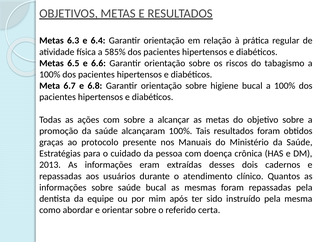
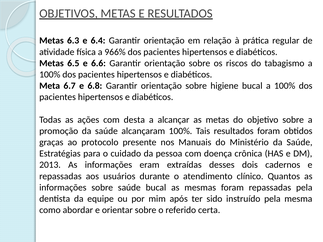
585%: 585% -> 966% (115, 52)
com sobre: sobre -> desta (134, 120)
